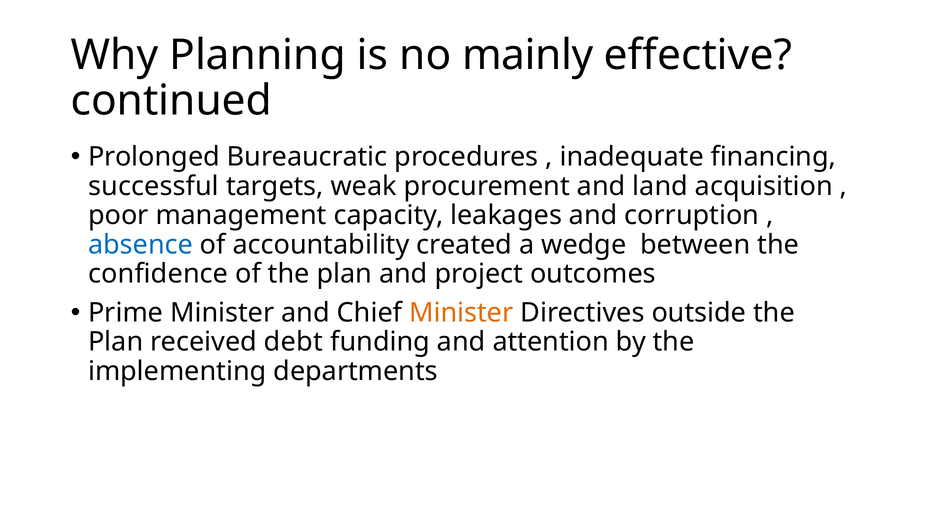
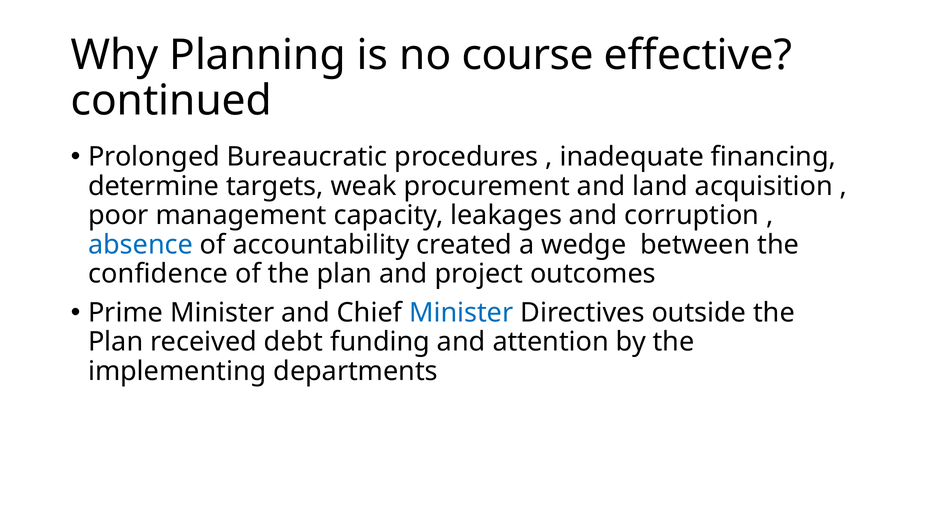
mainly: mainly -> course (528, 55)
successful: successful -> determine (154, 186)
Minister colour: orange -> blue (461, 313)
